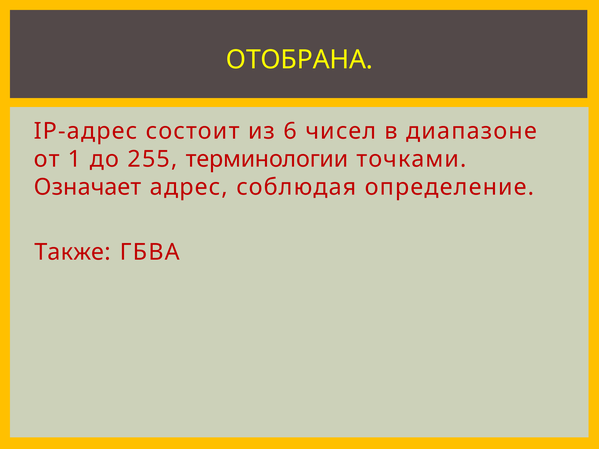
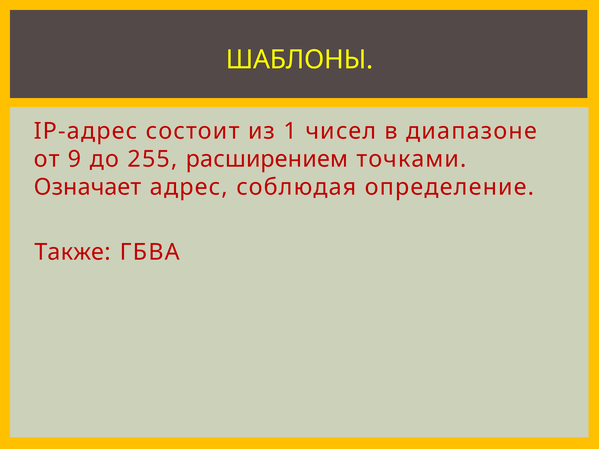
ОТОБРАНА: ОТОБРАНА -> ШАБЛОНЫ (299, 60)
6: 6 -> 1 (290, 131)
1: 1 -> 9 (75, 159)
терминологии: терминологии -> расширением (267, 159)
